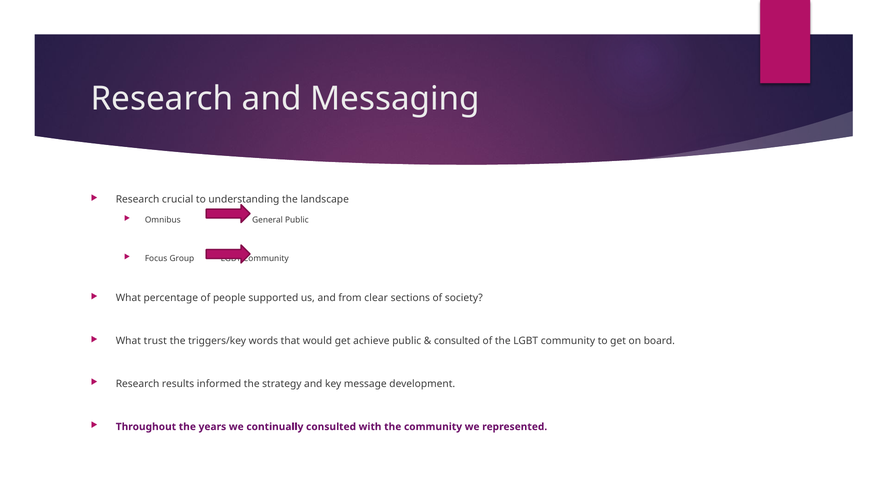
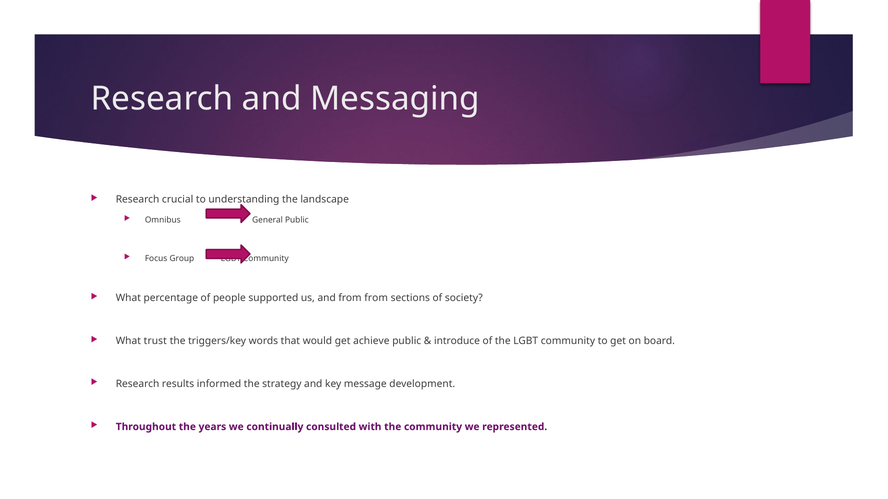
from clear: clear -> from (376, 298)
consulted: consulted -> introduce (457, 341)
